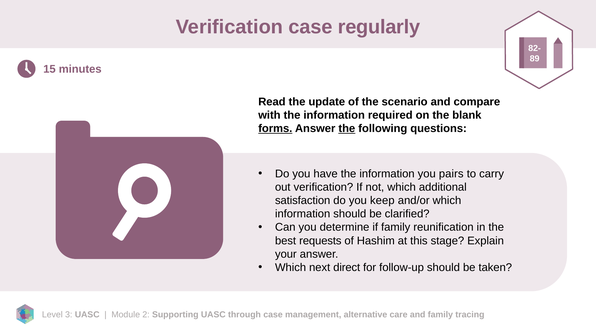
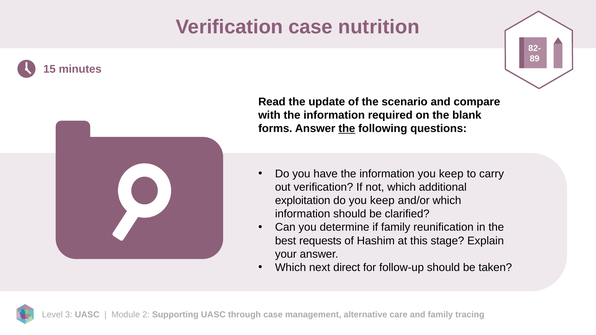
regularly: regularly -> nutrition (379, 27)
forms underline: present -> none (275, 129)
information you pairs: pairs -> keep (451, 174)
satisfaction: satisfaction -> exploitation (303, 201)
